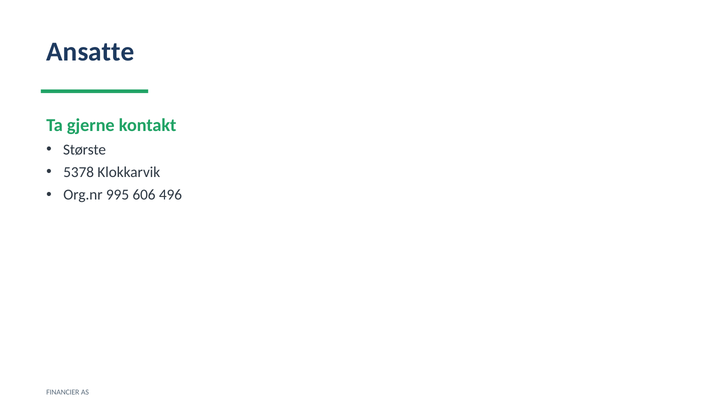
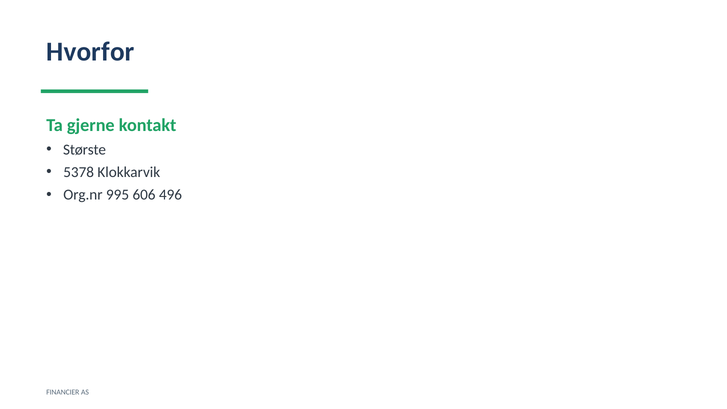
Ansatte: Ansatte -> Hvorfor (90, 52)
